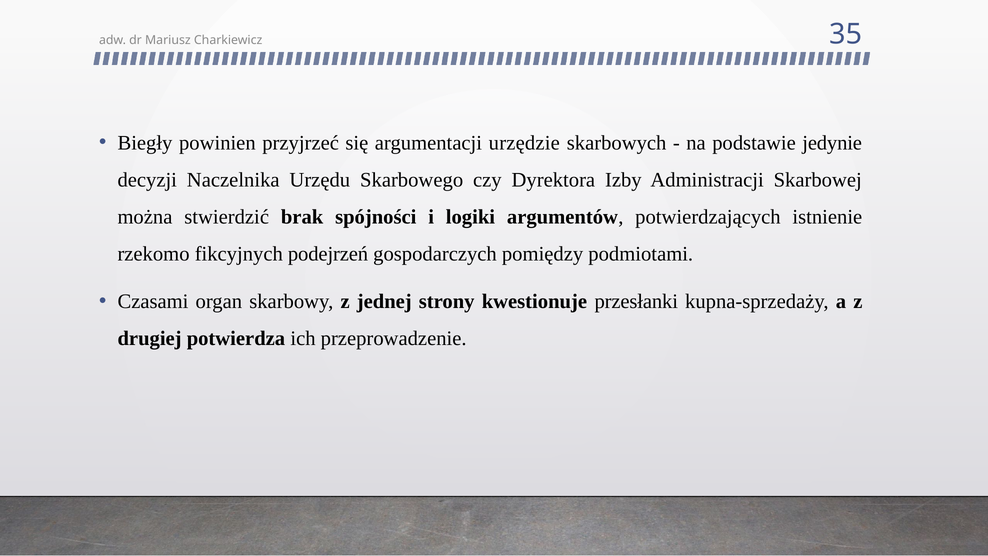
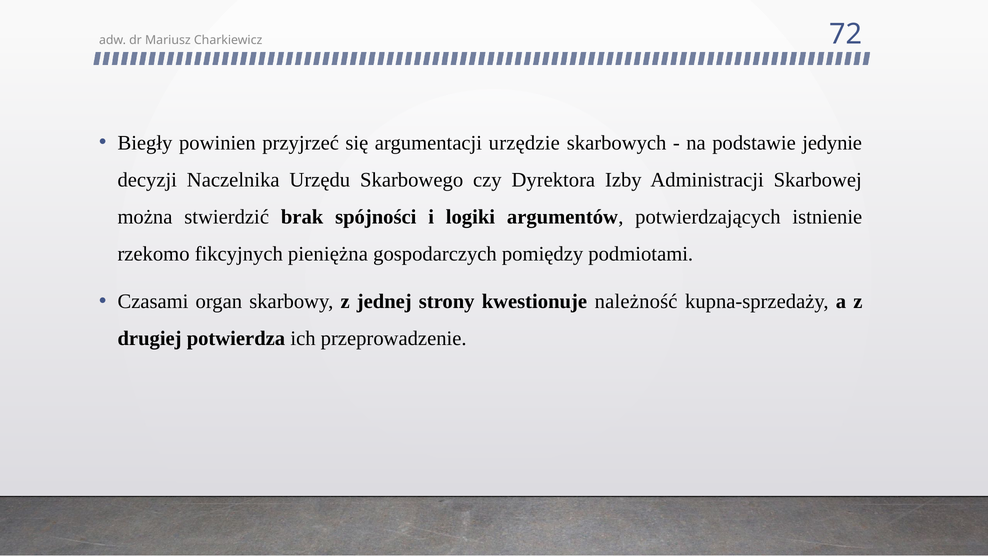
35: 35 -> 72 (846, 34)
podejrzeń: podejrzeń -> pieniężna (328, 254)
przesłanki: przesłanki -> należność (636, 301)
